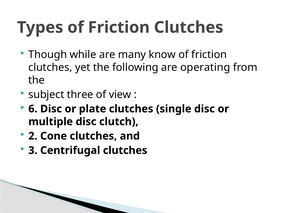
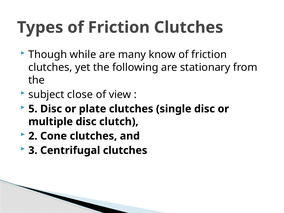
operating: operating -> stationary (205, 67)
three: three -> close (80, 94)
6: 6 -> 5 (33, 109)
